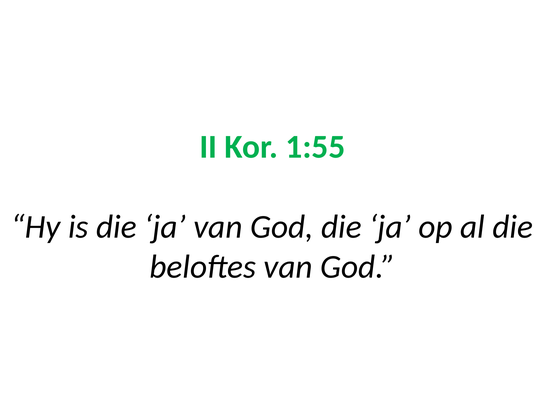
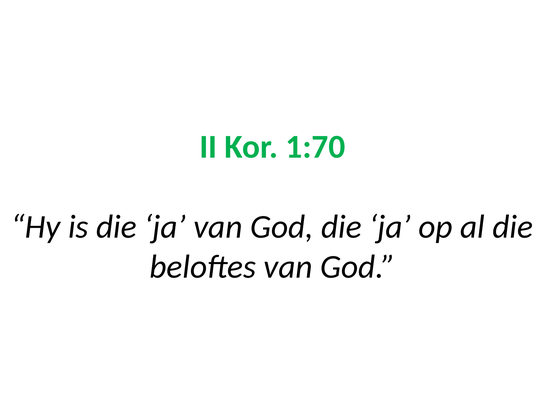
1:55: 1:55 -> 1:70 (315, 147)
